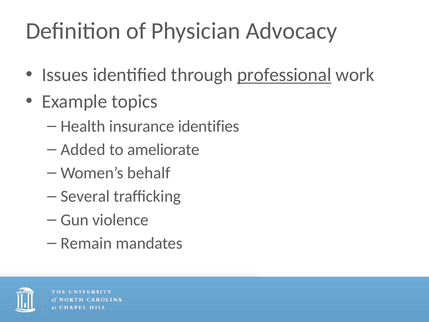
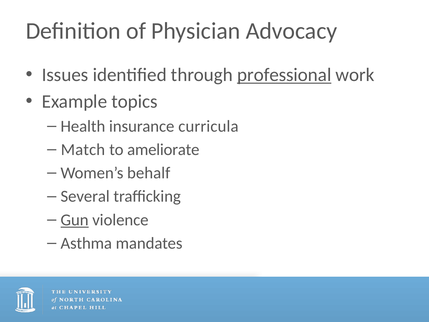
identifies: identifies -> curricula (208, 126)
Added: Added -> Match (83, 150)
Gun underline: none -> present (75, 220)
Remain: Remain -> Asthma (86, 243)
